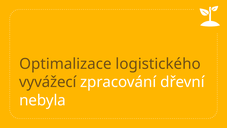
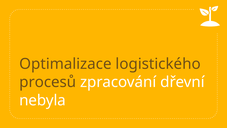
vyvážecí: vyvážecí -> procesů (48, 82)
